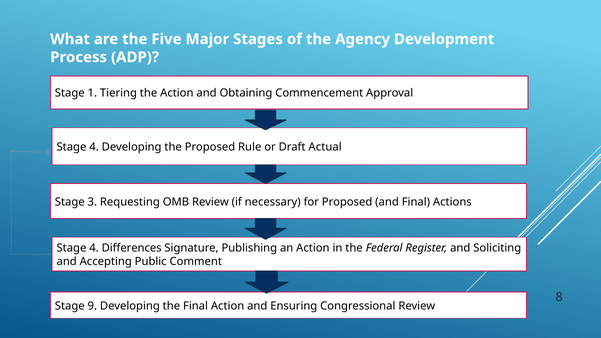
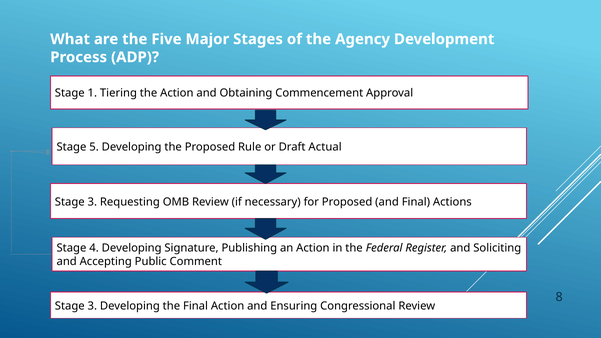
4: 4 -> 5 (94, 147)
4 Differences: Differences -> Developing (132, 248)
9: 9 -> 3 (92, 306)
